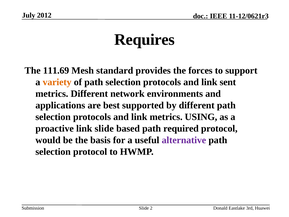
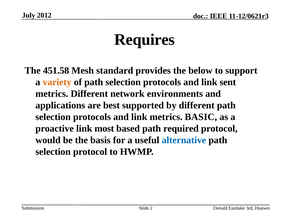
111.69: 111.69 -> 451.58 (56, 71)
forces: forces -> below (200, 71)
USING: USING -> BASIC (201, 117)
link slide: slide -> most (104, 128)
alternative colour: purple -> blue (184, 140)
